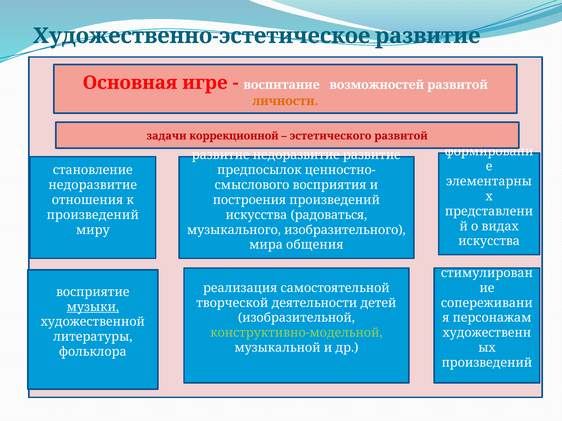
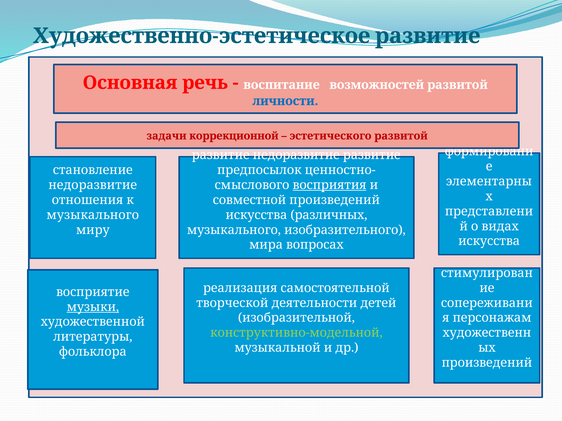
игре: игре -> речь (205, 83)
личности colour: orange -> blue (285, 101)
восприятия underline: none -> present (330, 185)
построения: построения -> совместной (249, 200)
произведений: произведений -> музыкального (93, 215)
радоваться: радоваться -> различных (329, 215)
общения: общения -> вопросах (315, 245)
